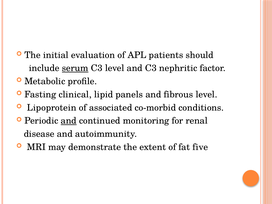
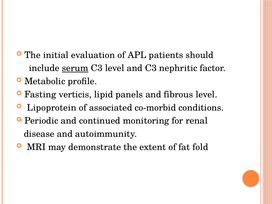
clinical: clinical -> verticis (75, 94)
and underline: present -> none (69, 121)
five: five -> fold (200, 147)
